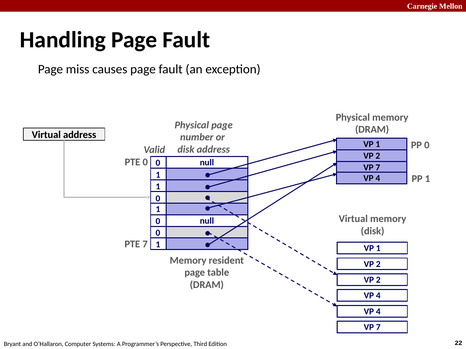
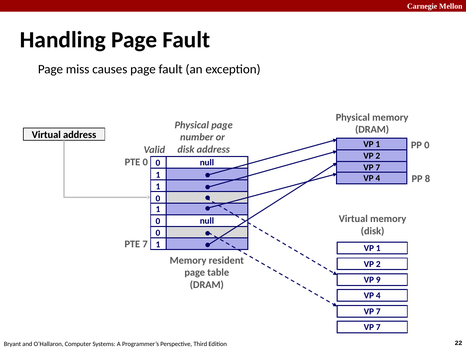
PP 1: 1 -> 8 (427, 179)
2: 2 -> 9 (378, 280)
4: 4 -> 7 (378, 312)
